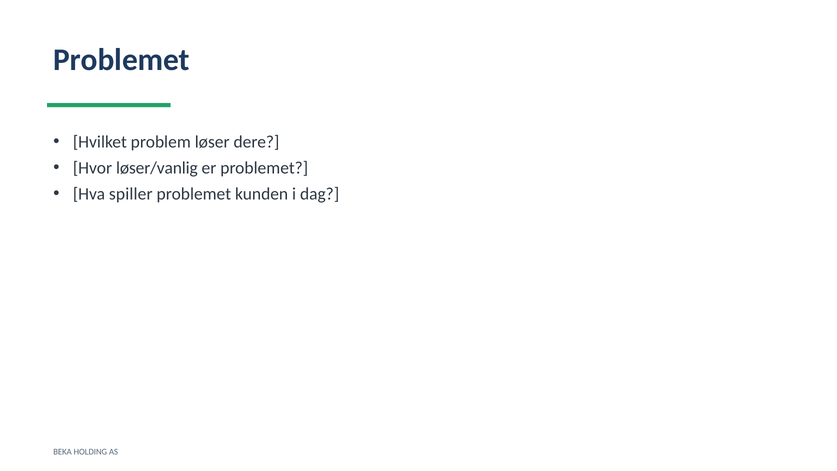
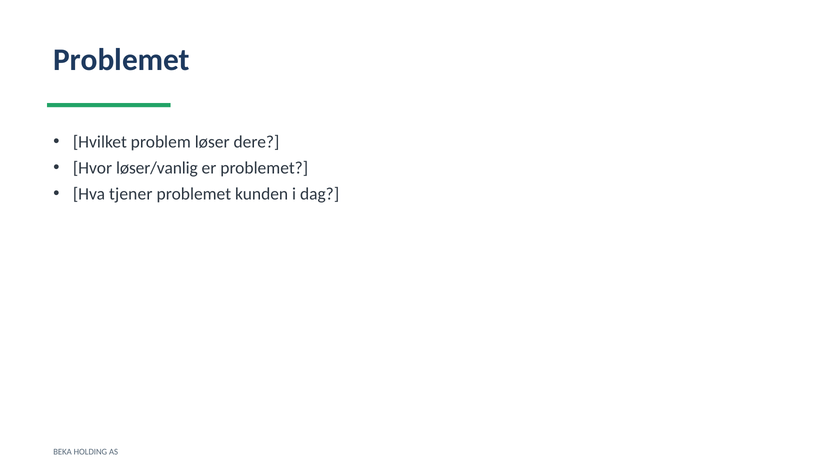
spiller: spiller -> tjener (131, 194)
